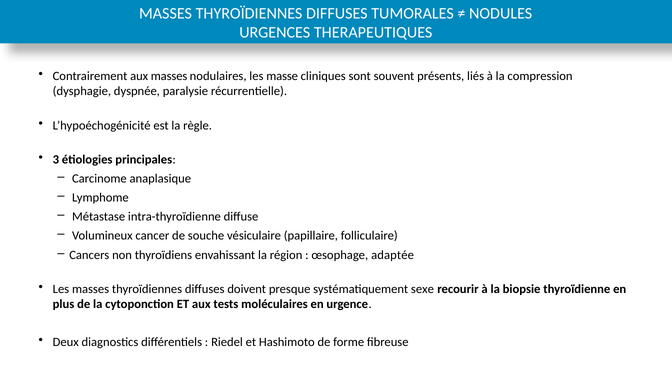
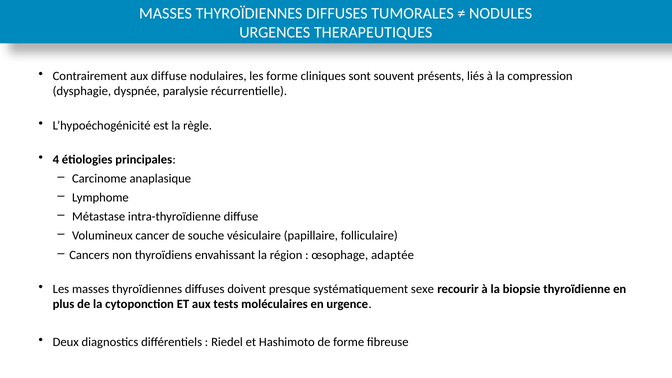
aux masses: masses -> diffuse (169, 76)
les masse: masse -> forme (282, 76)
3: 3 -> 4 (56, 160)
